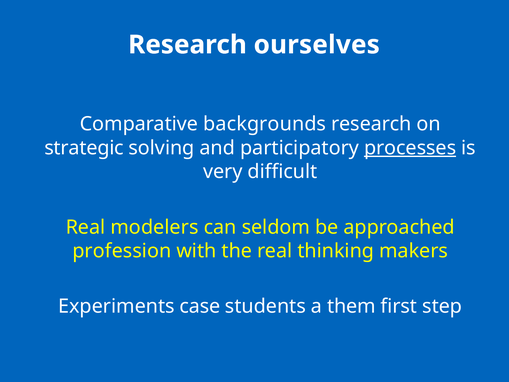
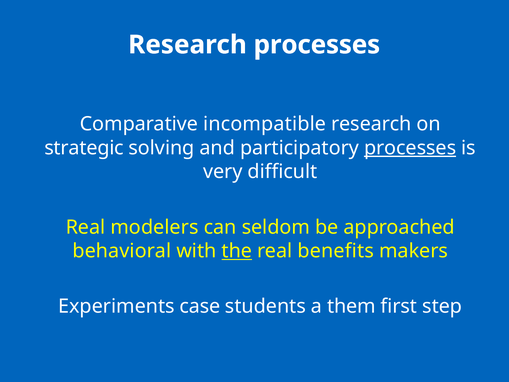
Research ourselves: ourselves -> processes (317, 45)
backgrounds: backgrounds -> incompatible (265, 124)
profession: profession -> behavioral (122, 251)
the underline: none -> present (237, 251)
thinking: thinking -> benefits (336, 251)
